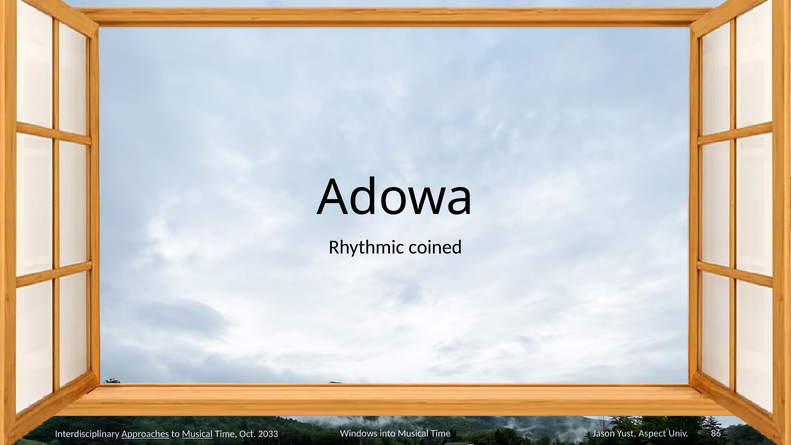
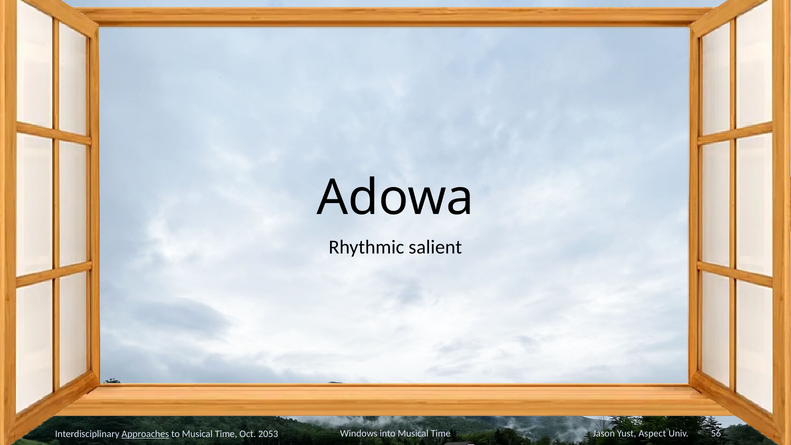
coined: coined -> salient (435, 247)
Musical underline: present -> none (197, 434)
2033: 2033 -> 2053 (268, 434)
86: 86 -> 56 (716, 434)
